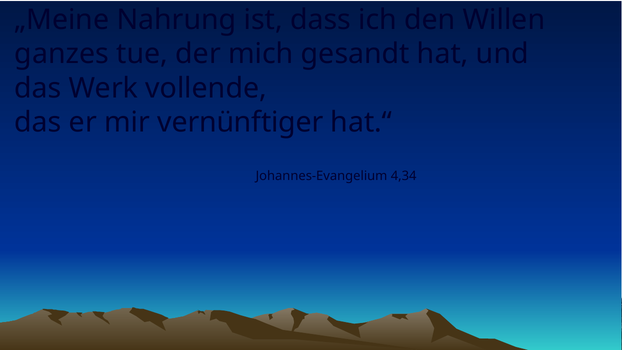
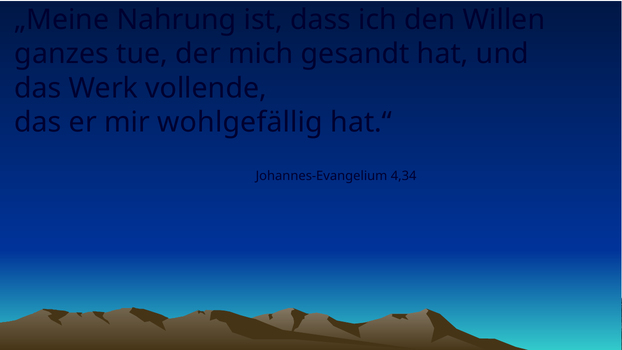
vernünftiger: vernünftiger -> wohlgefällig (240, 122)
